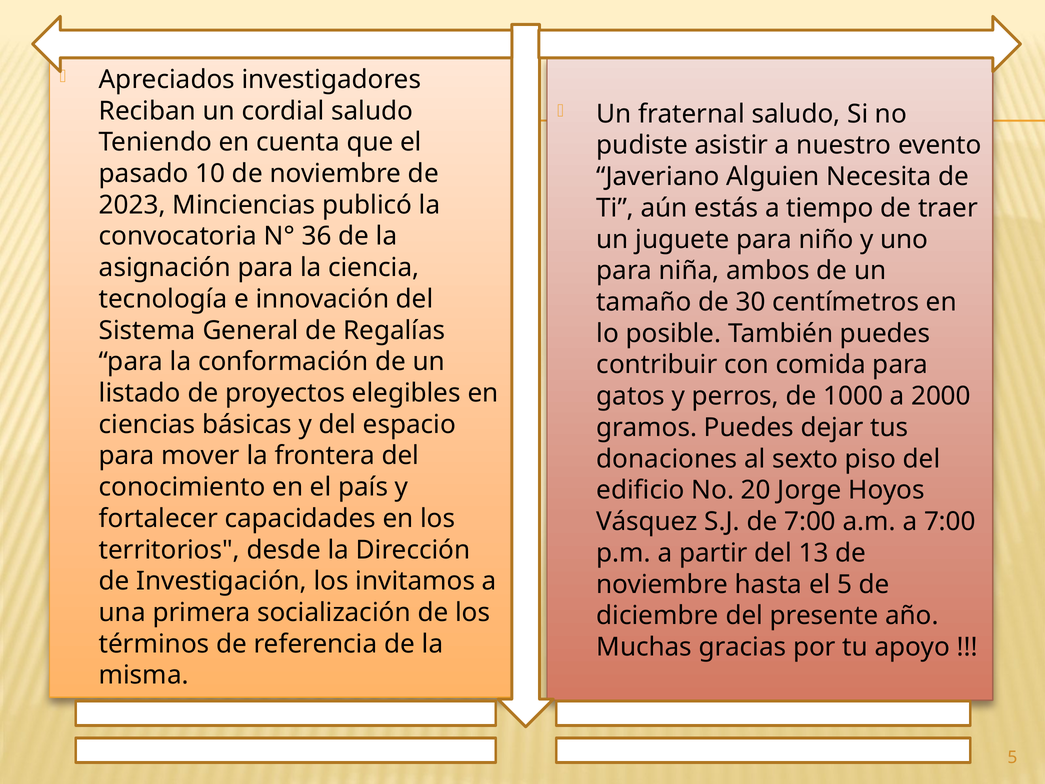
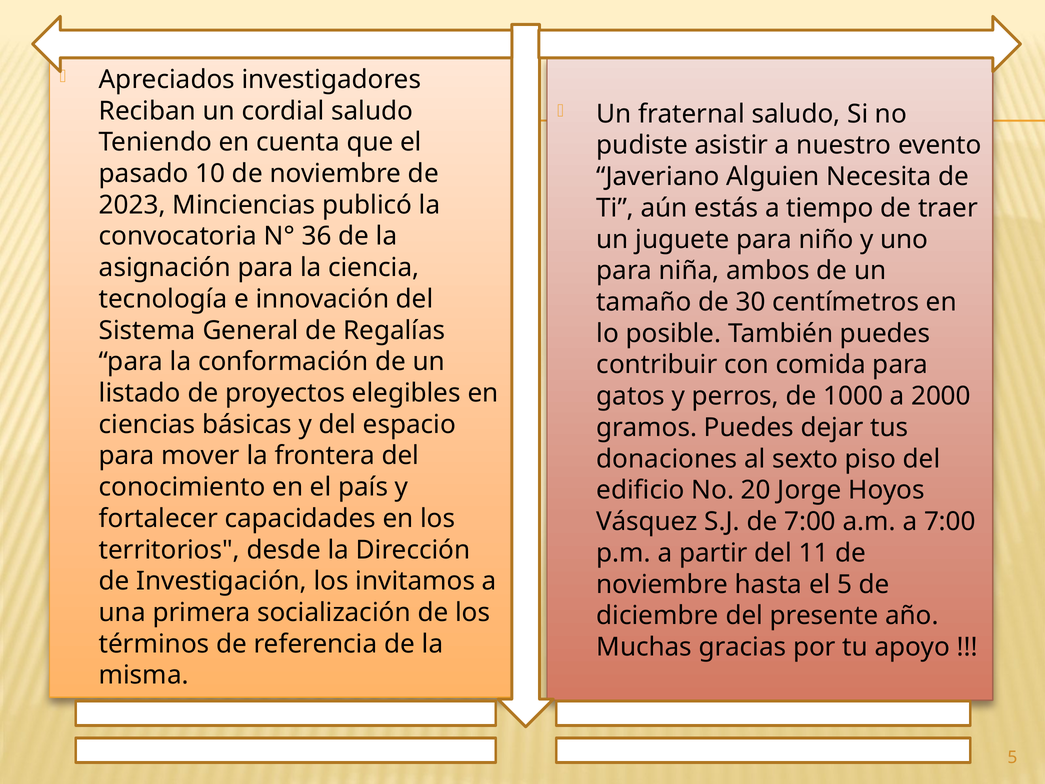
13: 13 -> 11 (814, 553)
